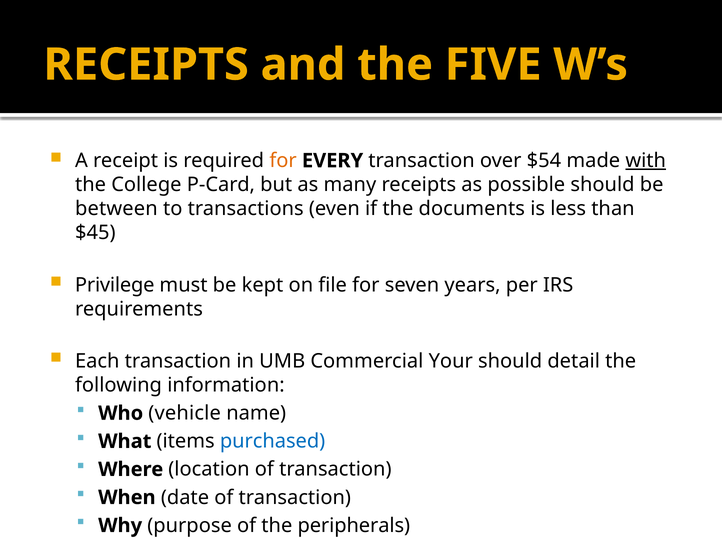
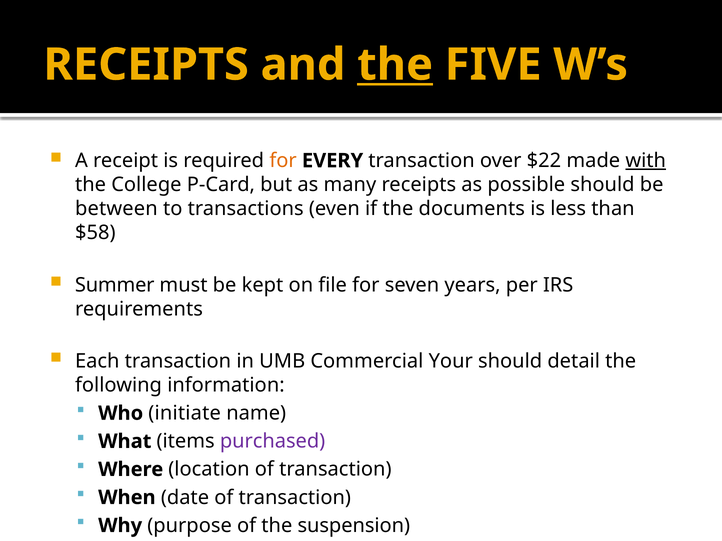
the underline: none -> present (395, 65)
$54: $54 -> $22 (544, 161)
$45: $45 -> $58 (95, 233)
Privilege: Privilege -> Summer (115, 285)
vehicle: vehicle -> initiate (185, 414)
purchased colour: blue -> purple (273, 442)
peripherals: peripherals -> suspension (354, 526)
